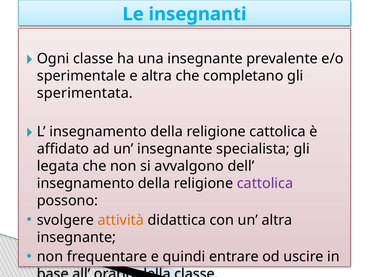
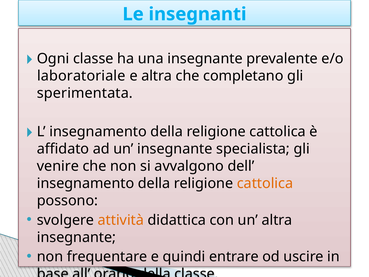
sperimentale: sperimentale -> laboratoriale (81, 76)
legata: legata -> venire (58, 166)
cattolica colour: purple -> orange (265, 183)
